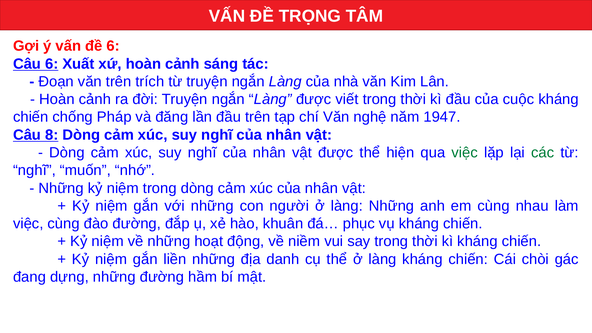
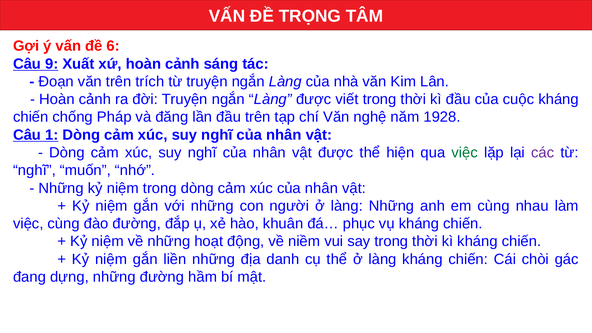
Câu 6: 6 -> 9 (52, 64)
1947: 1947 -> 1928 (442, 117)
8: 8 -> 1 (52, 135)
các colour: green -> purple (543, 153)
